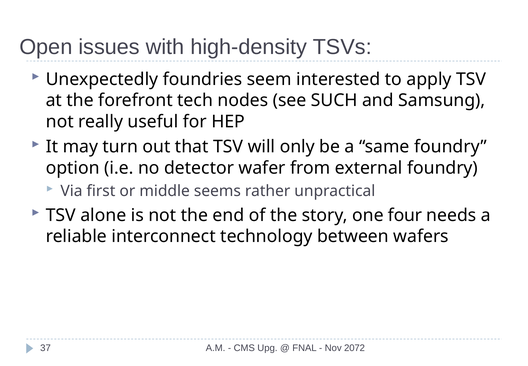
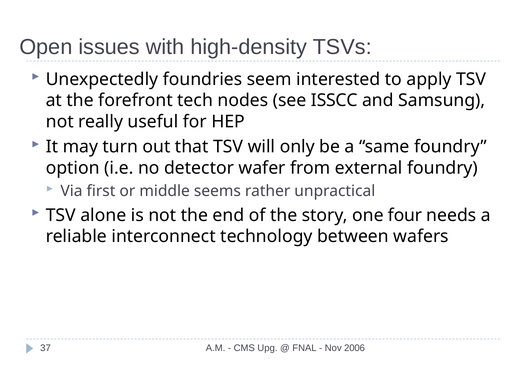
SUCH: SUCH -> ISSCC (334, 100)
2072: 2072 -> 2006 (355, 348)
